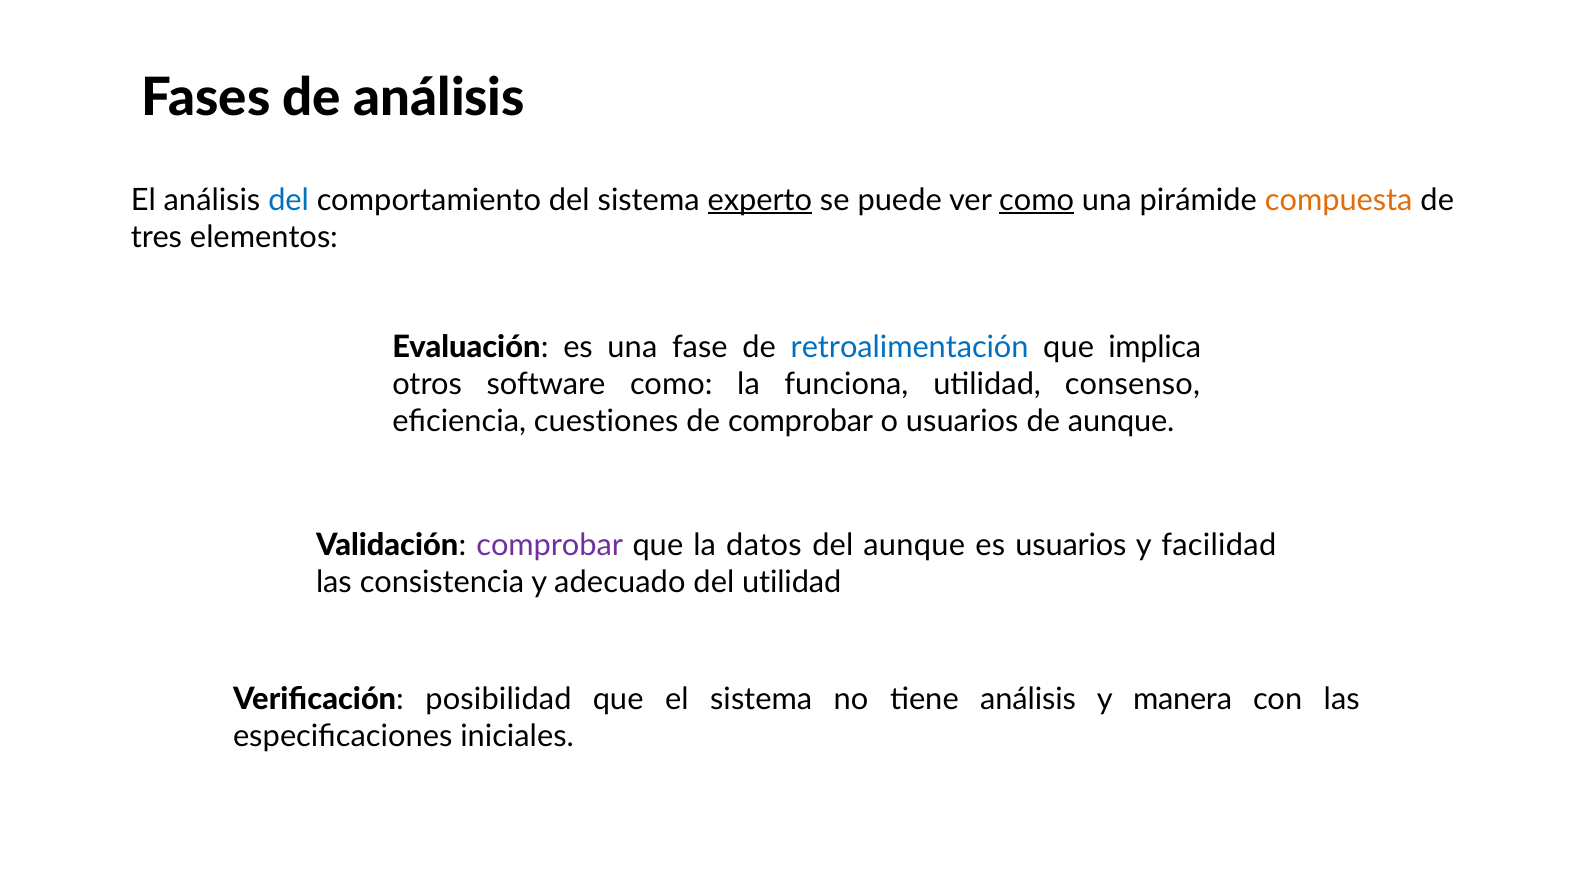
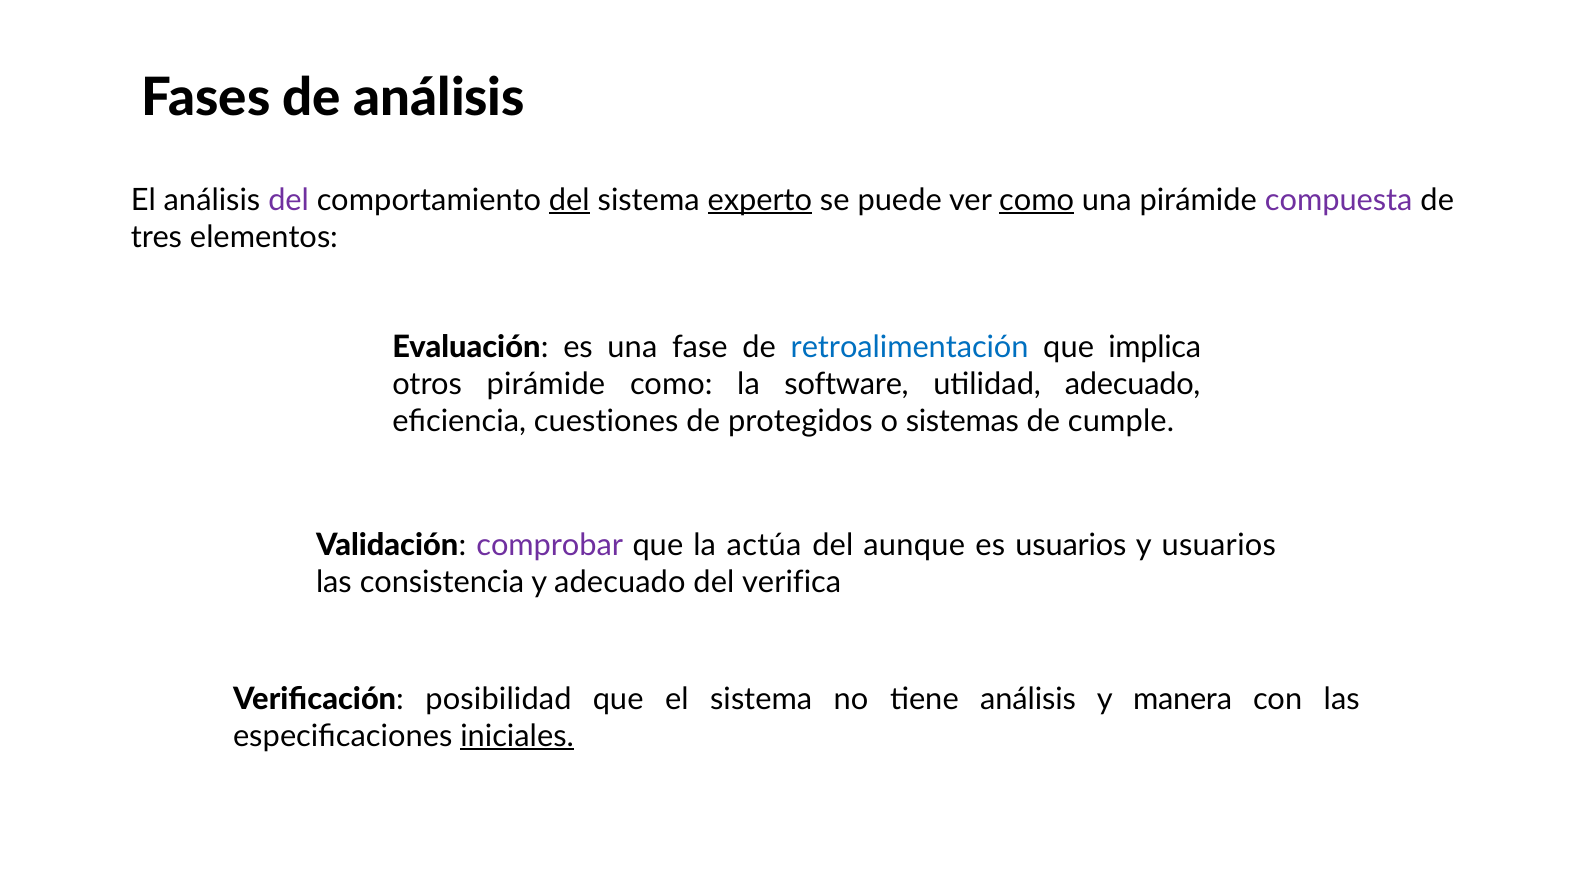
del colour: blue -> purple (289, 200)
del underline: none -> present (569, 200)
compuesta colour: orange -> purple (1339, 200)
otros software: software -> pirámide (546, 384)
funciona: funciona -> software (847, 384)
utilidad consenso: consenso -> adecuado (1133, 384)
de comprobar: comprobar -> protegidos (800, 421)
o usuarios: usuarios -> sistemas (962, 421)
de aunque: aunque -> cumple (1121, 421)
datos: datos -> actúa (764, 545)
y facilidad: facilidad -> usuarios (1219, 545)
del utilidad: utilidad -> verifica (792, 582)
iniciales underline: none -> present (517, 735)
